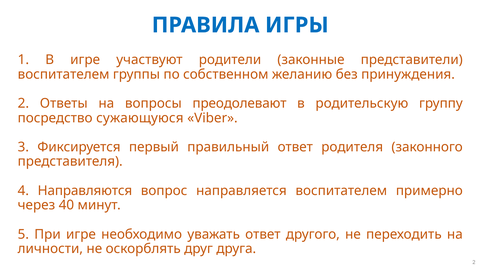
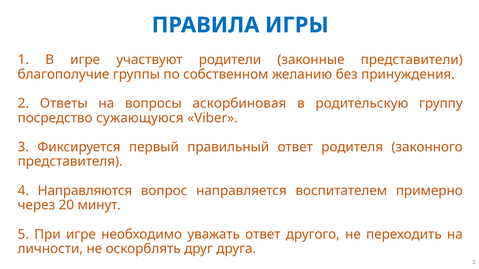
воспитателем: воспитателем -> благополучие (64, 74)
преодолевают: преодолевают -> аскорбиновая (239, 104)
40: 40 -> 20 (66, 205)
